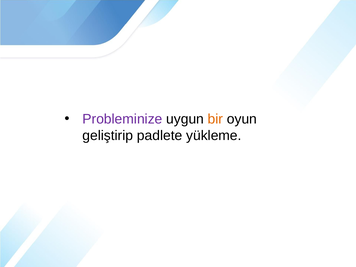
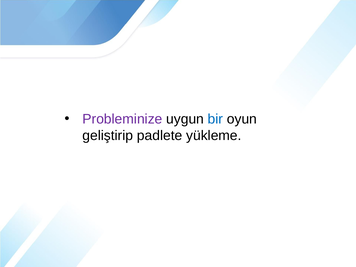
bir colour: orange -> blue (215, 119)
